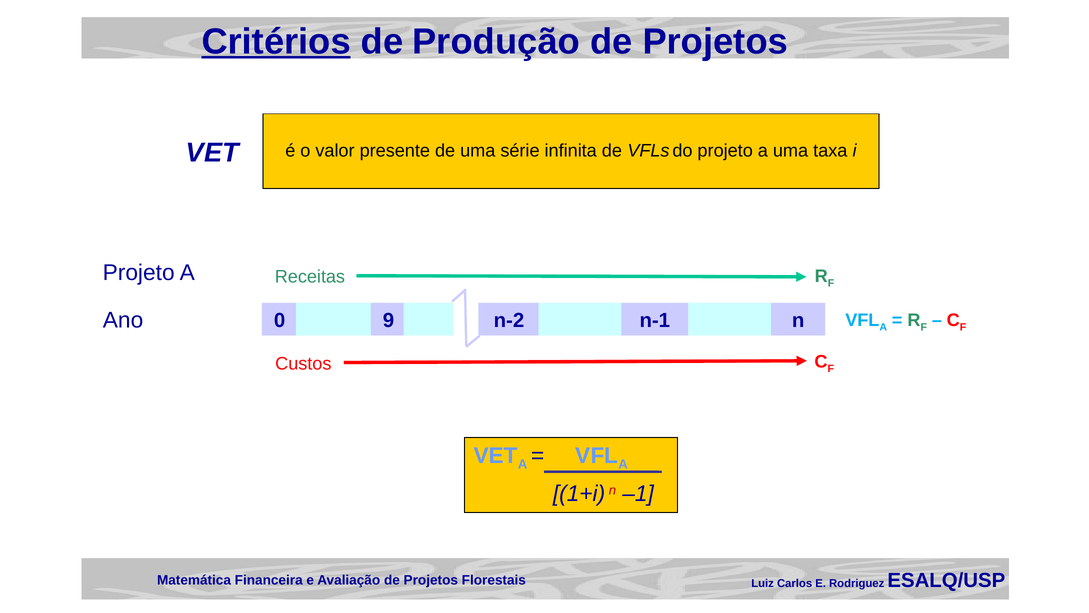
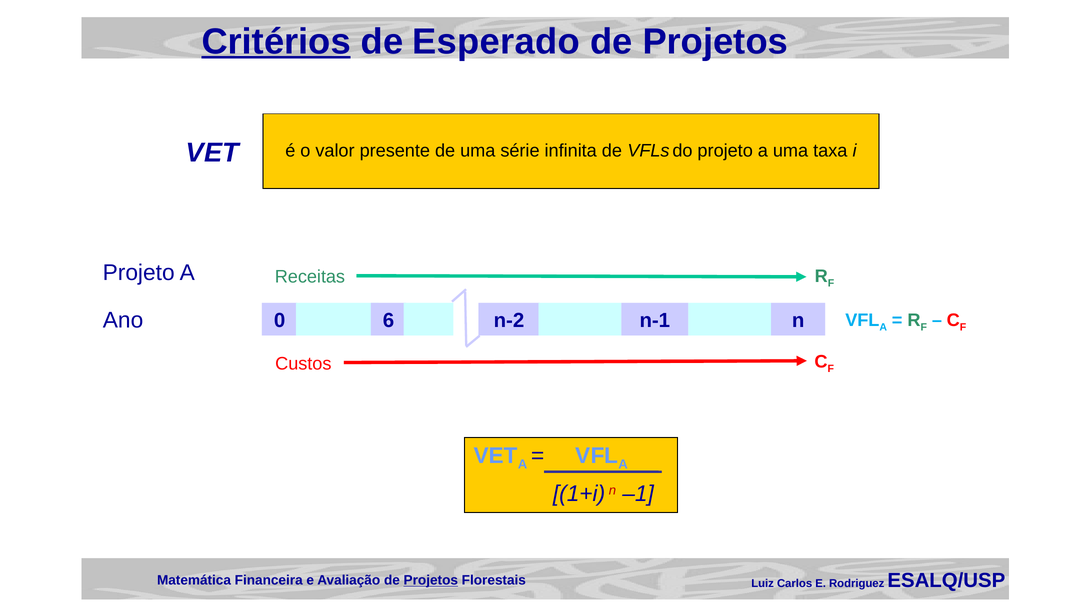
Produção: Produção -> Esperado (496, 42)
9: 9 -> 6 (388, 320)
Projetos underline: none -> present (431, 580)
